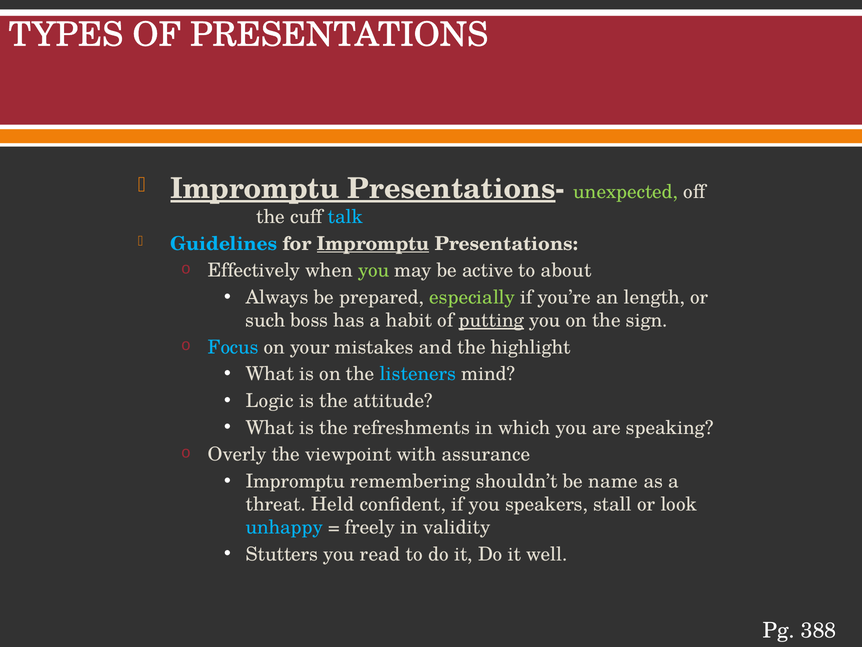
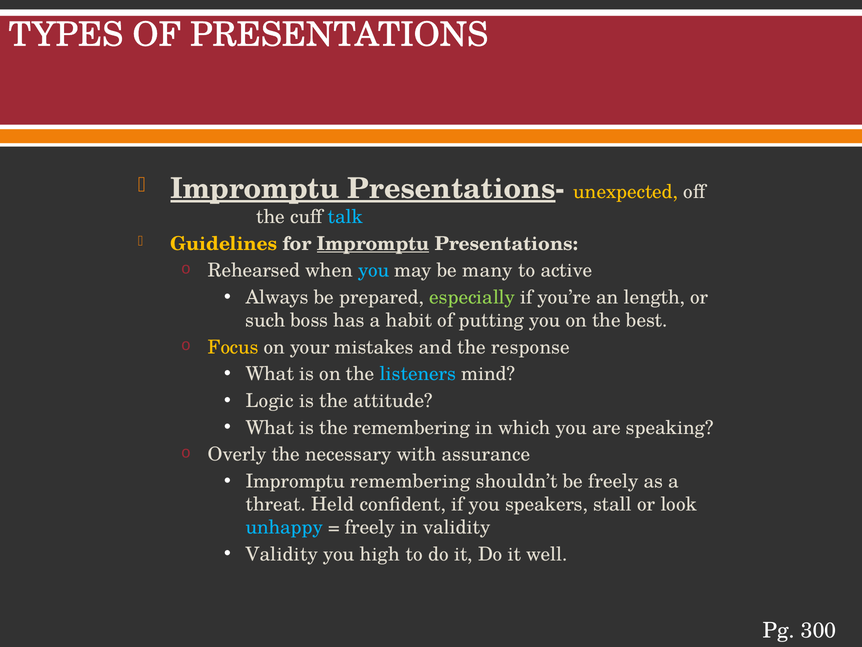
unexpected colour: light green -> yellow (626, 192)
Guidelines colour: light blue -> yellow (224, 244)
Effectively: Effectively -> Rehearsed (254, 270)
you colour: light green -> light blue (374, 270)
active: active -> many (488, 270)
about: about -> active (566, 270)
putting underline: present -> none (491, 320)
sign: sign -> best (647, 320)
Focus colour: light blue -> yellow (233, 347)
highlight: highlight -> response (531, 347)
the refreshments: refreshments -> remembering (412, 427)
viewpoint: viewpoint -> necessary (348, 454)
be name: name -> freely (613, 481)
Stutters: Stutters -> Validity (282, 554)
read: read -> high (380, 554)
388: 388 -> 300 (819, 630)
